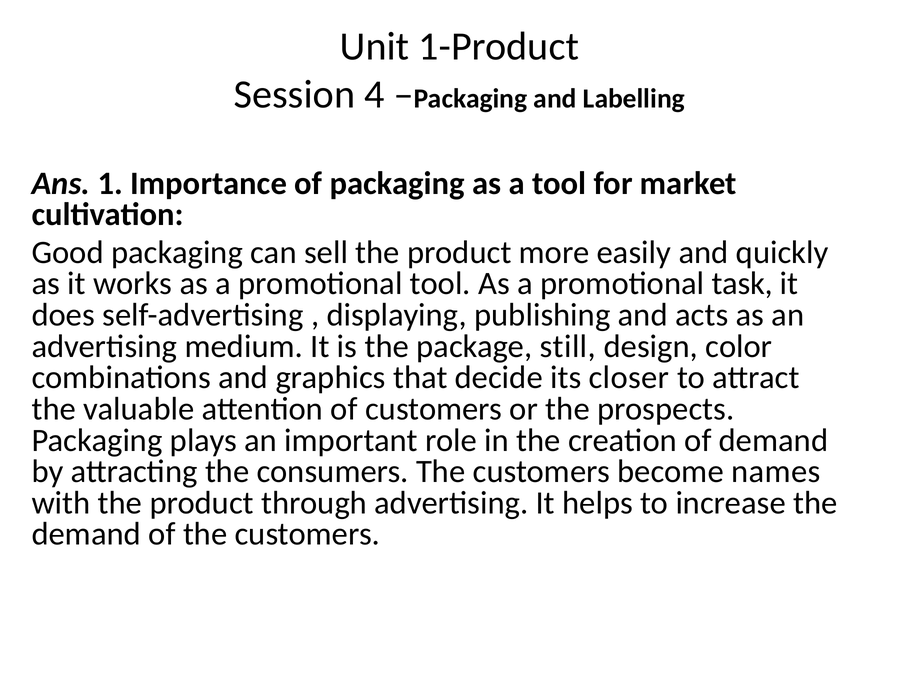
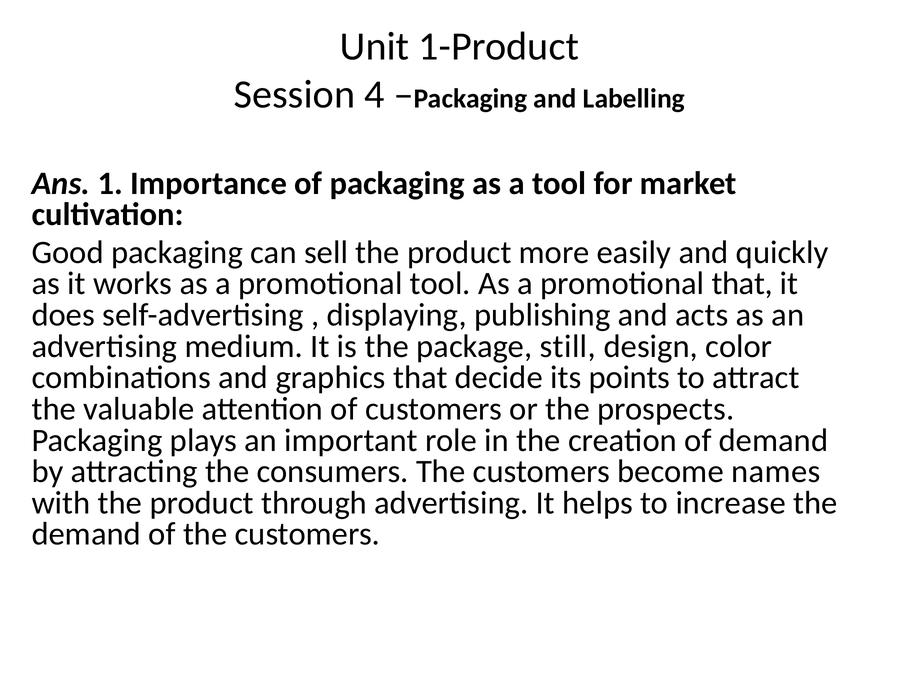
promotional task: task -> that (742, 284)
closer: closer -> points (629, 378)
